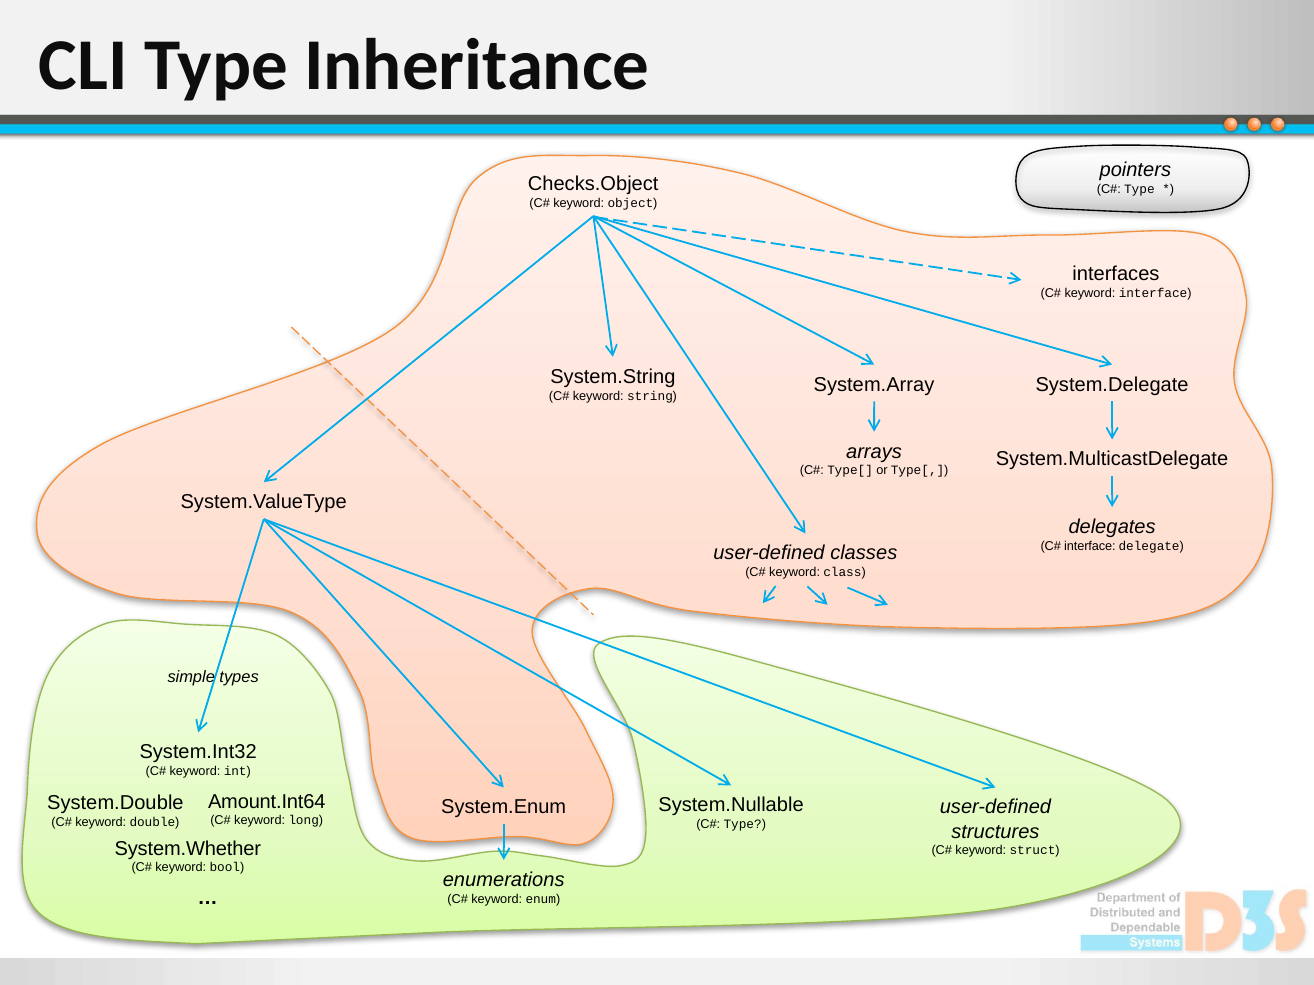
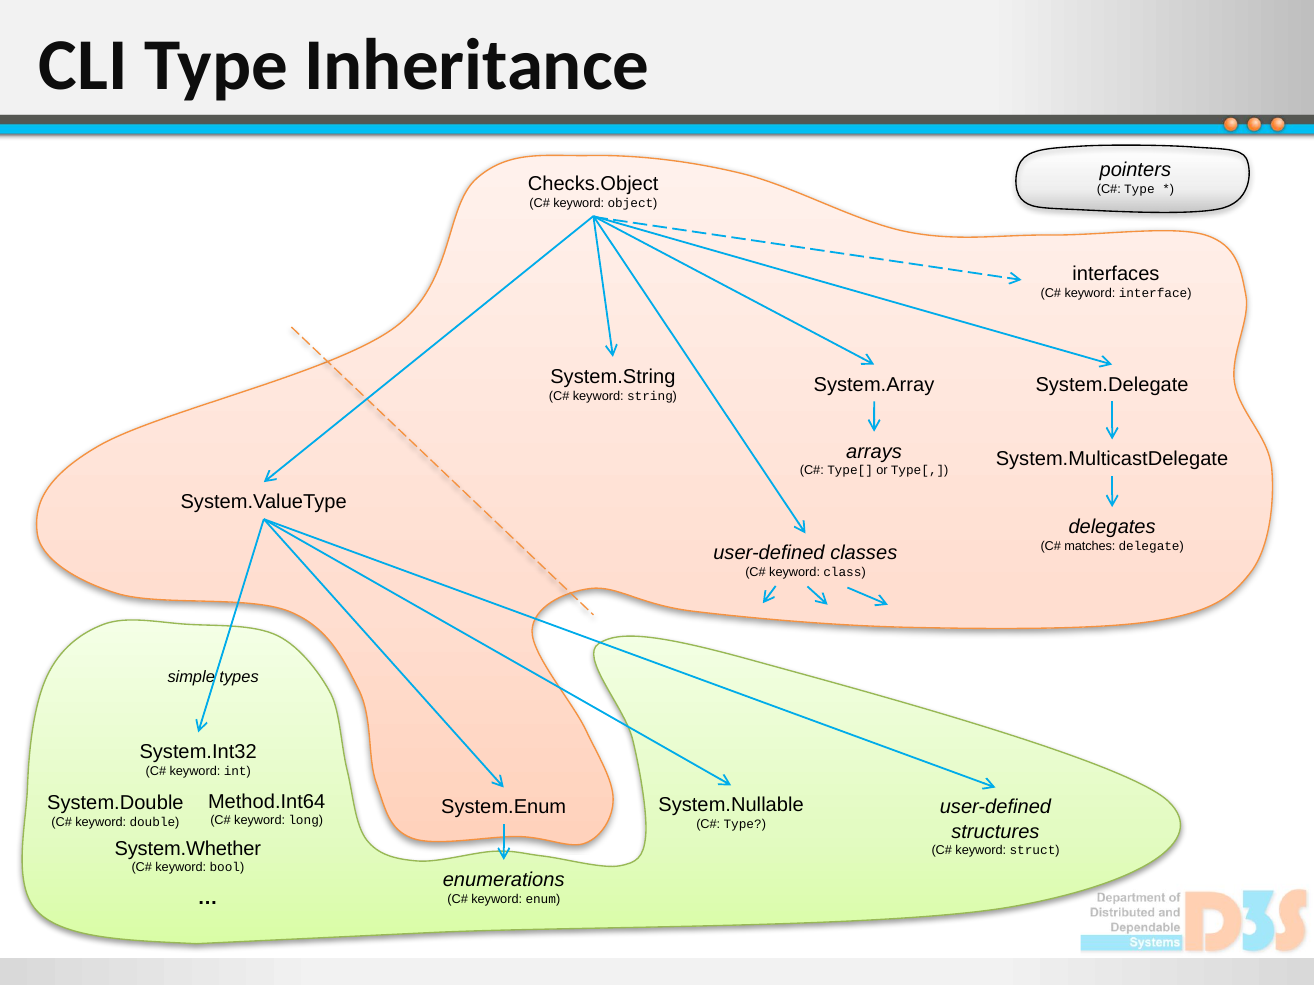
interface: interface -> matches (1090, 546)
Amount.Int64: Amount.Int64 -> Method.Int64 (267, 802)
